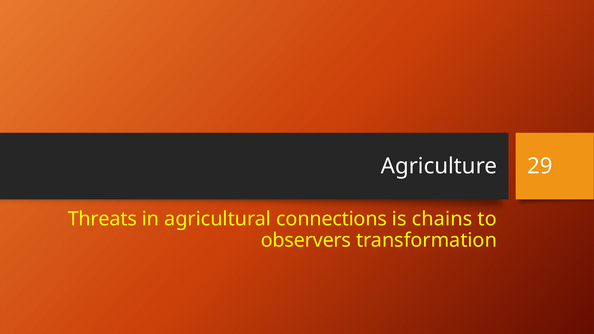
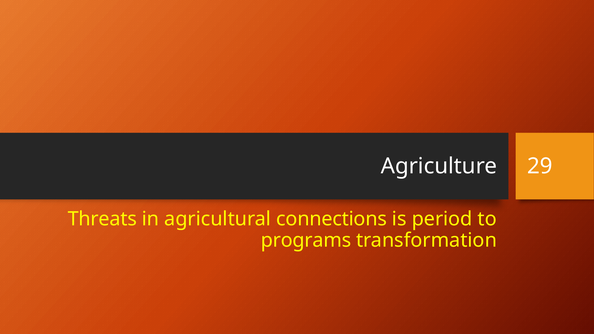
chains: chains -> period (442, 219)
observers: observers -> programs (306, 240)
